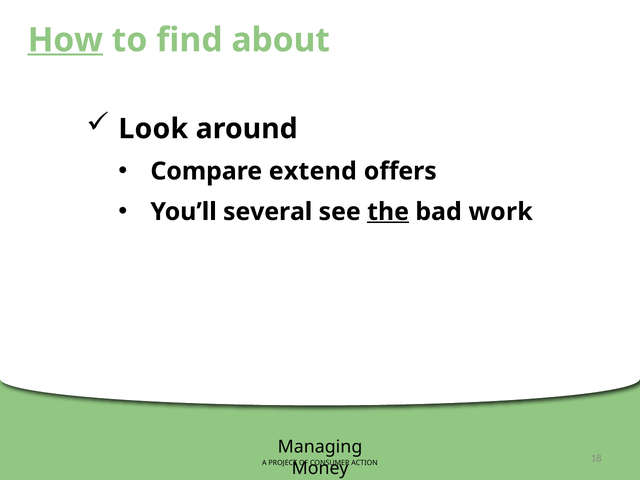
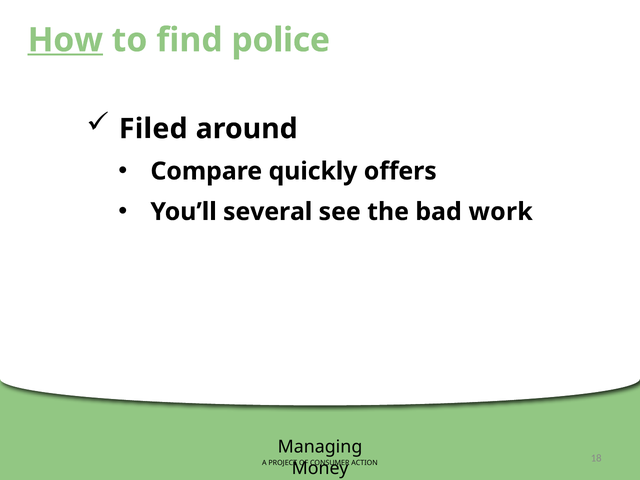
about: about -> police (281, 40)
Look: Look -> Filed (153, 129)
extend: extend -> quickly (313, 171)
the underline: present -> none (388, 212)
